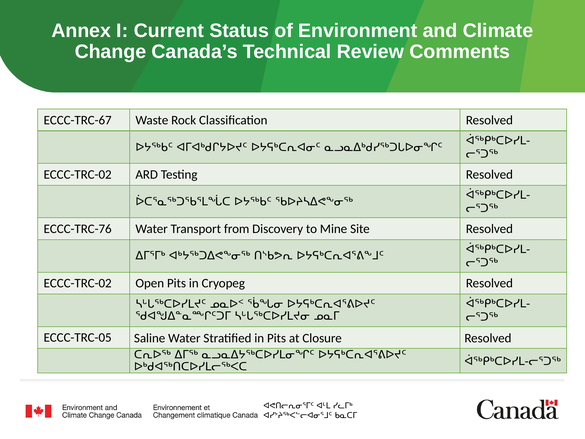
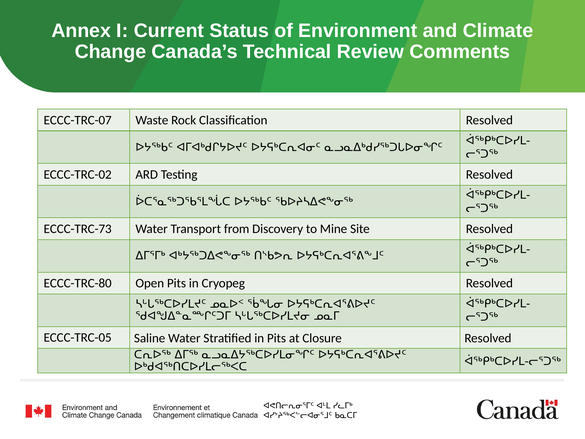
ECCC-TRC-67: ECCC-TRC-67 -> ECCC-TRC-07 (78, 120)
ECCC-TRC-76: ECCC-TRC-76 -> ECCC-TRC-73 (78, 229)
ECCC-TRC-02: ECCC-TRC-02 -> ECCC-TRC-80 (78, 283)
